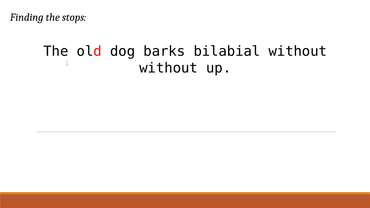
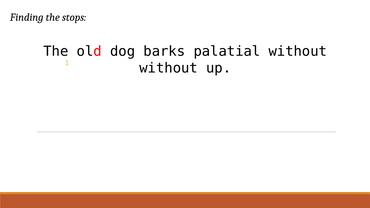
bilabial: bilabial -> palatial (227, 51)
